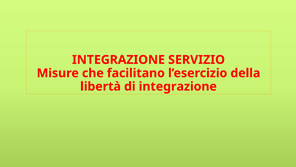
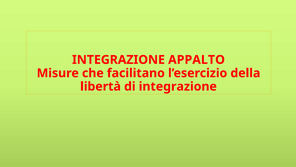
SERVIZIO: SERVIZIO -> APPALTO (197, 60)
